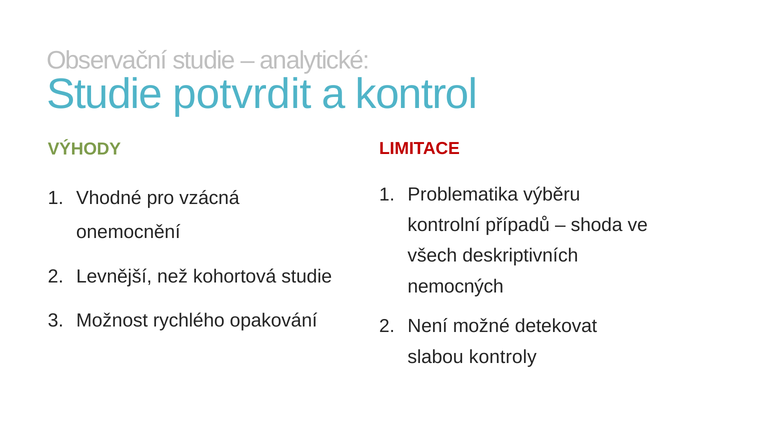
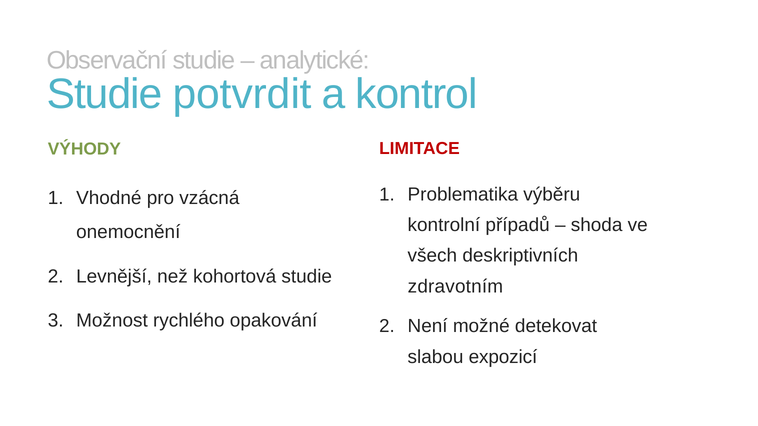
nemocných: nemocných -> zdravotním (455, 287)
kontroly: kontroly -> expozicí (503, 357)
